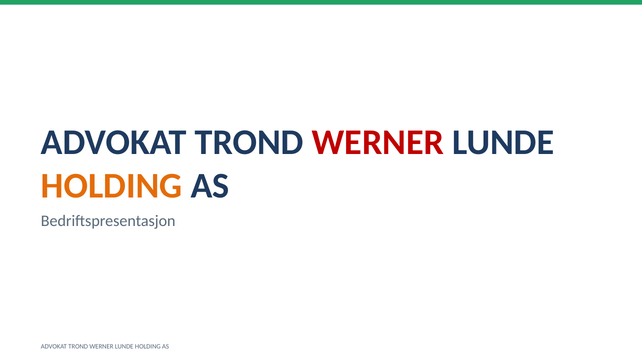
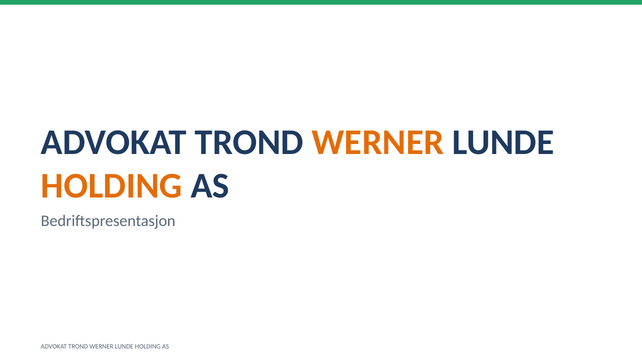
WERNER colour: red -> orange (378, 142)
